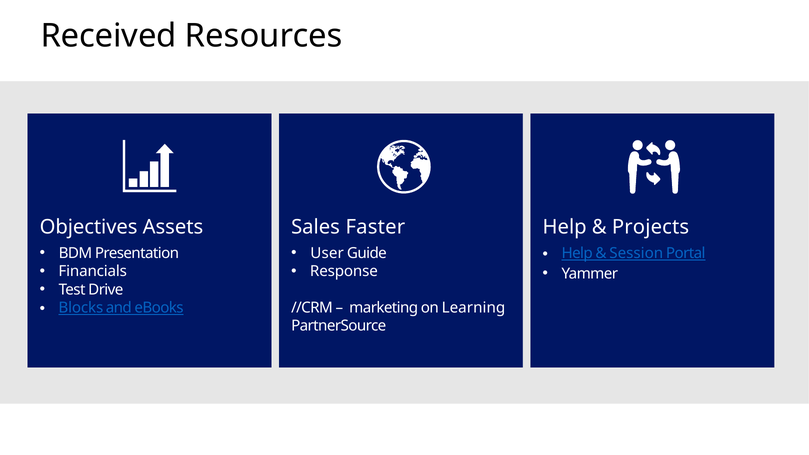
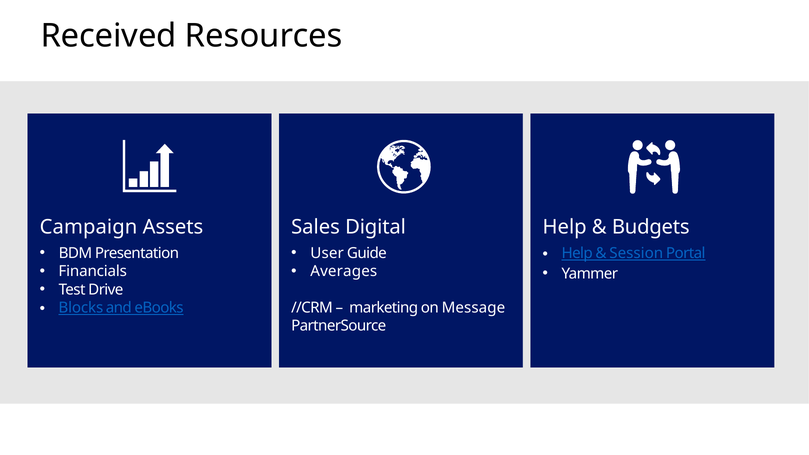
Objectives: Objectives -> Campaign (89, 227)
Faster: Faster -> Digital (376, 227)
Projects: Projects -> Budgets (651, 227)
Response: Response -> Averages (344, 271)
Learning: Learning -> Message (473, 308)
